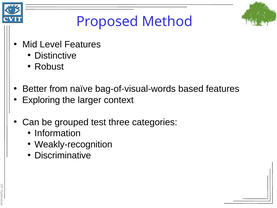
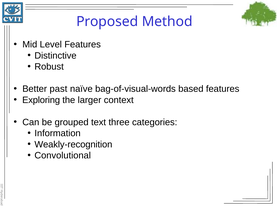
from: from -> past (58, 89)
test: test -> text (99, 122)
Discriminative: Discriminative -> Convolutional (63, 155)
